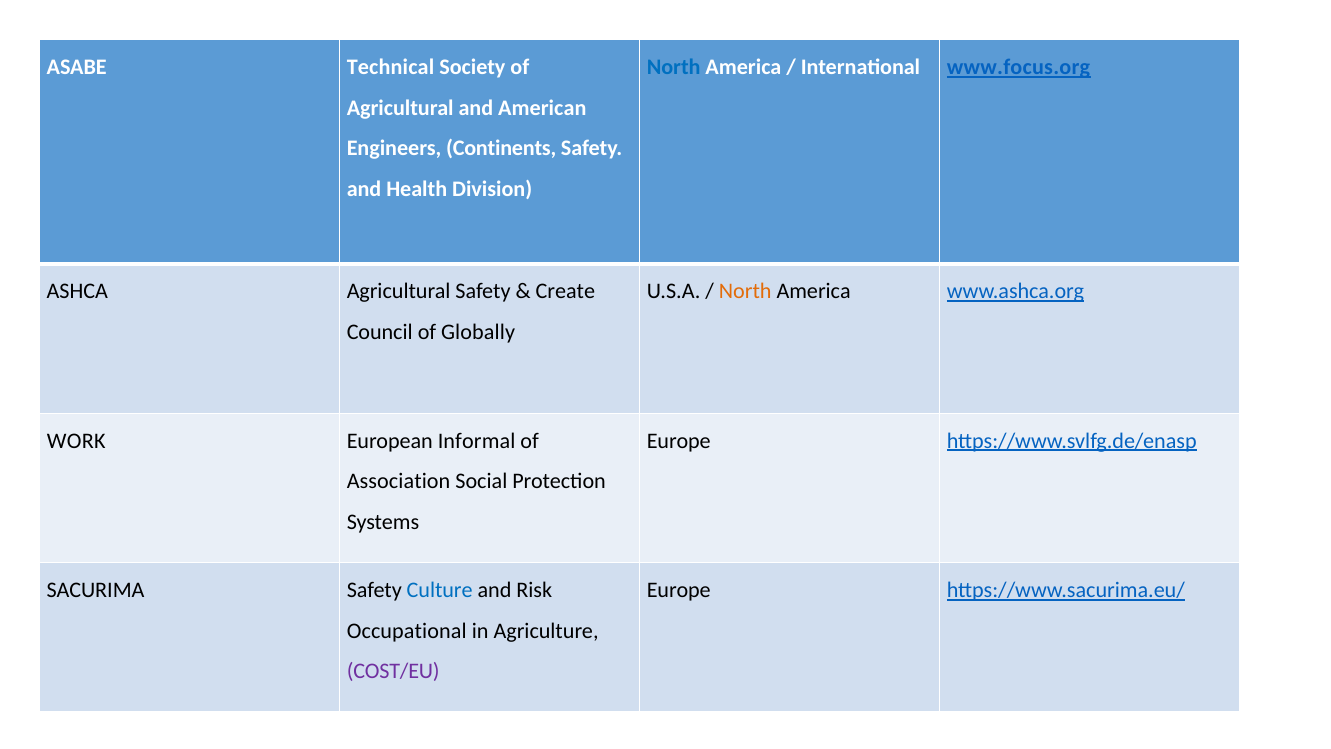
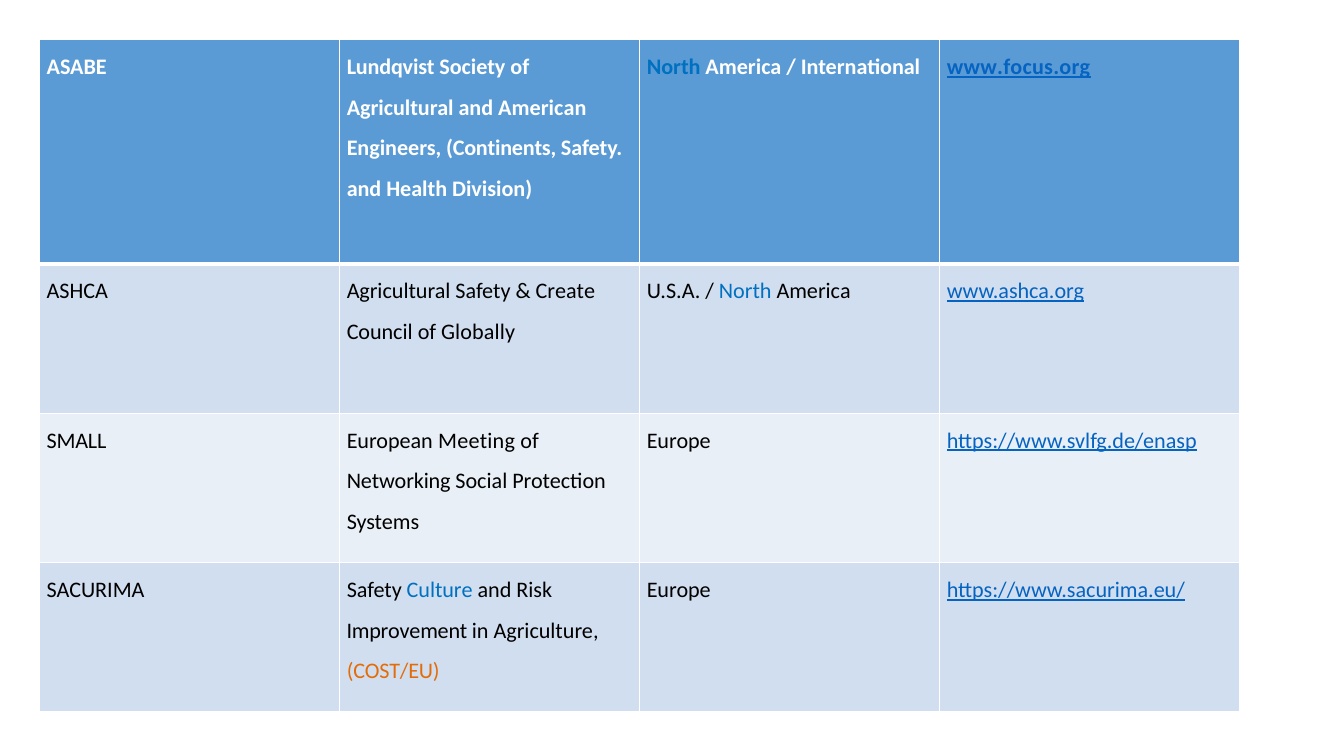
Technical: Technical -> Lundqvist (391, 67)
North colour: orange -> blue (745, 291)
WORK: WORK -> SMALL (76, 441)
Informal: Informal -> Meeting (477, 441)
Association: Association -> Networking (399, 481)
Occupational: Occupational -> Improvement (407, 630)
COST/EU colour: purple -> orange (393, 671)
